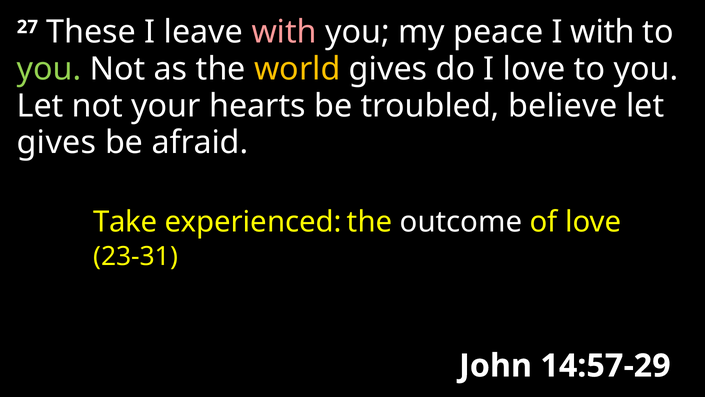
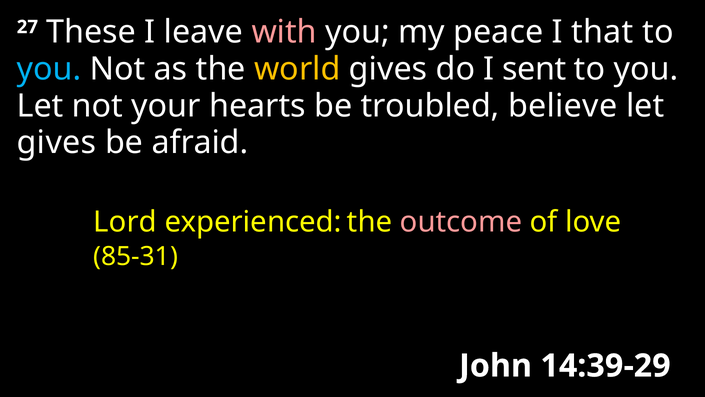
I with: with -> that (602, 32)
you colour: light green -> light blue (49, 69)
I love: love -> sent (534, 69)
Take: Take -> Lord (125, 222)
outcome colour: white -> pink (461, 222)
23-31: 23-31 -> 85-31 (136, 256)
14:57-29: 14:57-29 -> 14:39-29 (605, 365)
